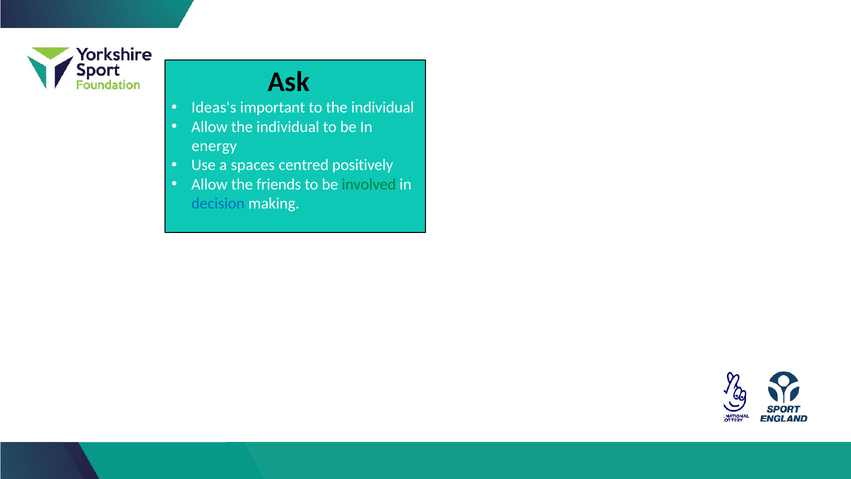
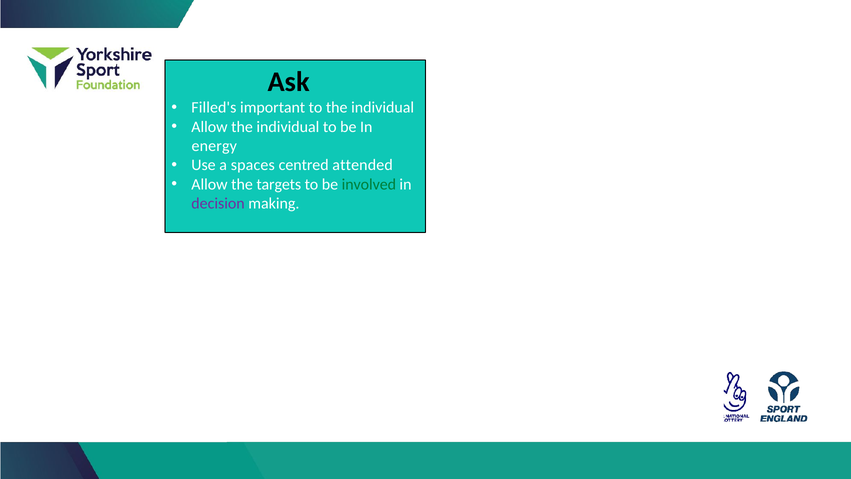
Ideas's: Ideas's -> Filled's (214, 108)
positively: positively -> attended (363, 165)
friends: friends -> targets (279, 184)
decision colour: blue -> purple (218, 203)
